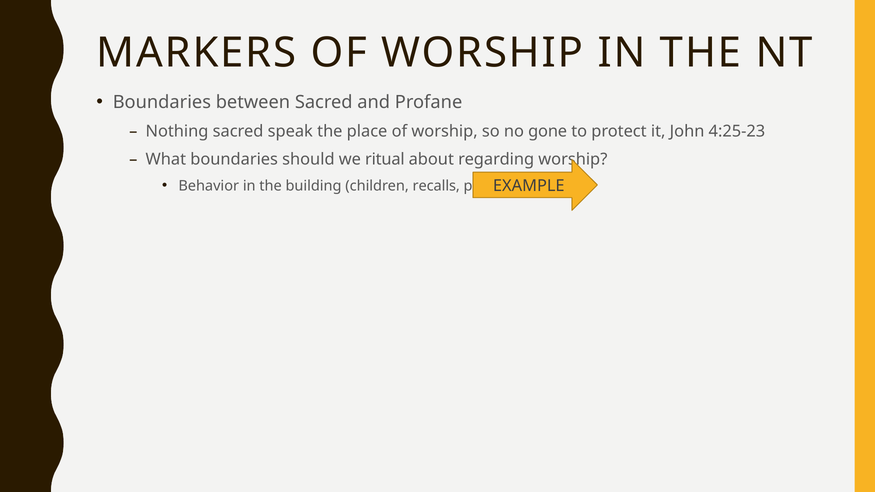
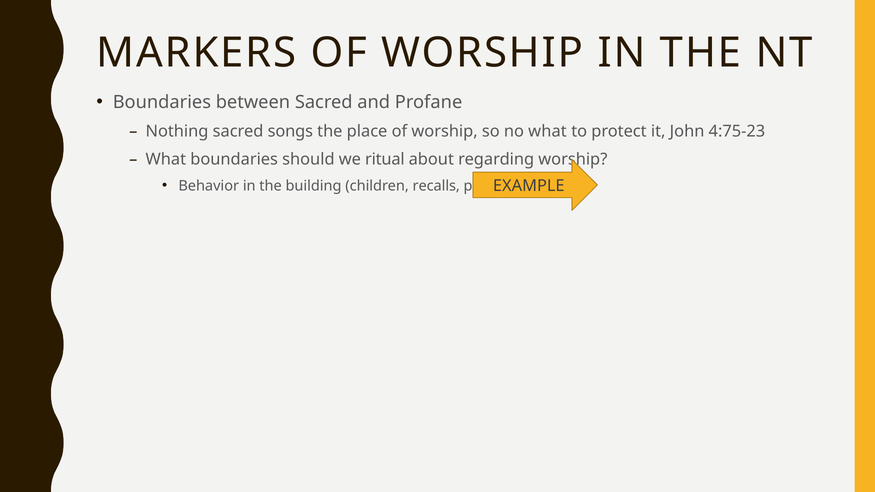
speak: speak -> songs (290, 131)
no gone: gone -> what (548, 131)
4:25-23: 4:25-23 -> 4:75-23 (737, 131)
